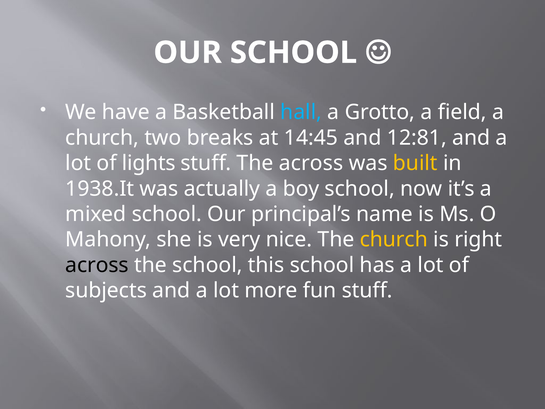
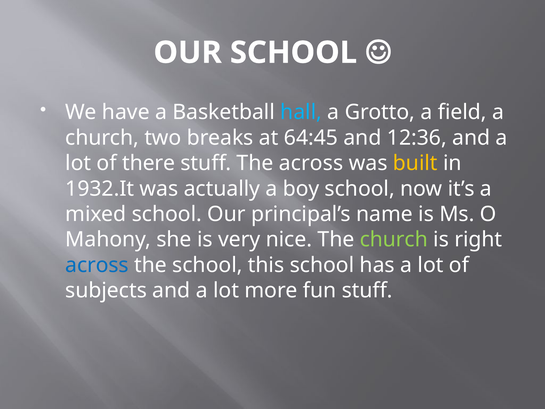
14:45: 14:45 -> 64:45 (311, 138)
12:81: 12:81 -> 12:36 (417, 138)
lights: lights -> there (149, 163)
1938.It: 1938.It -> 1932.It (100, 189)
church colour: yellow -> light green (394, 239)
across colour: black -> blue (97, 265)
